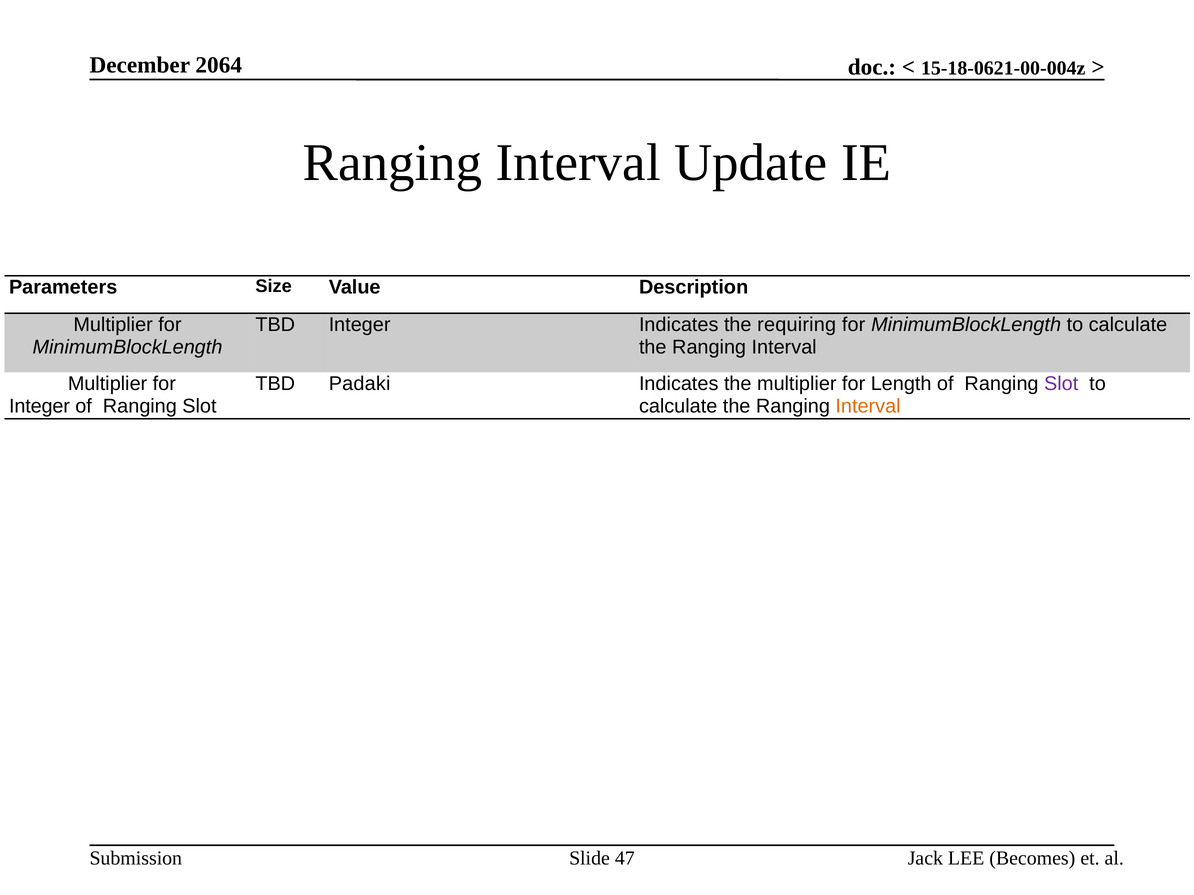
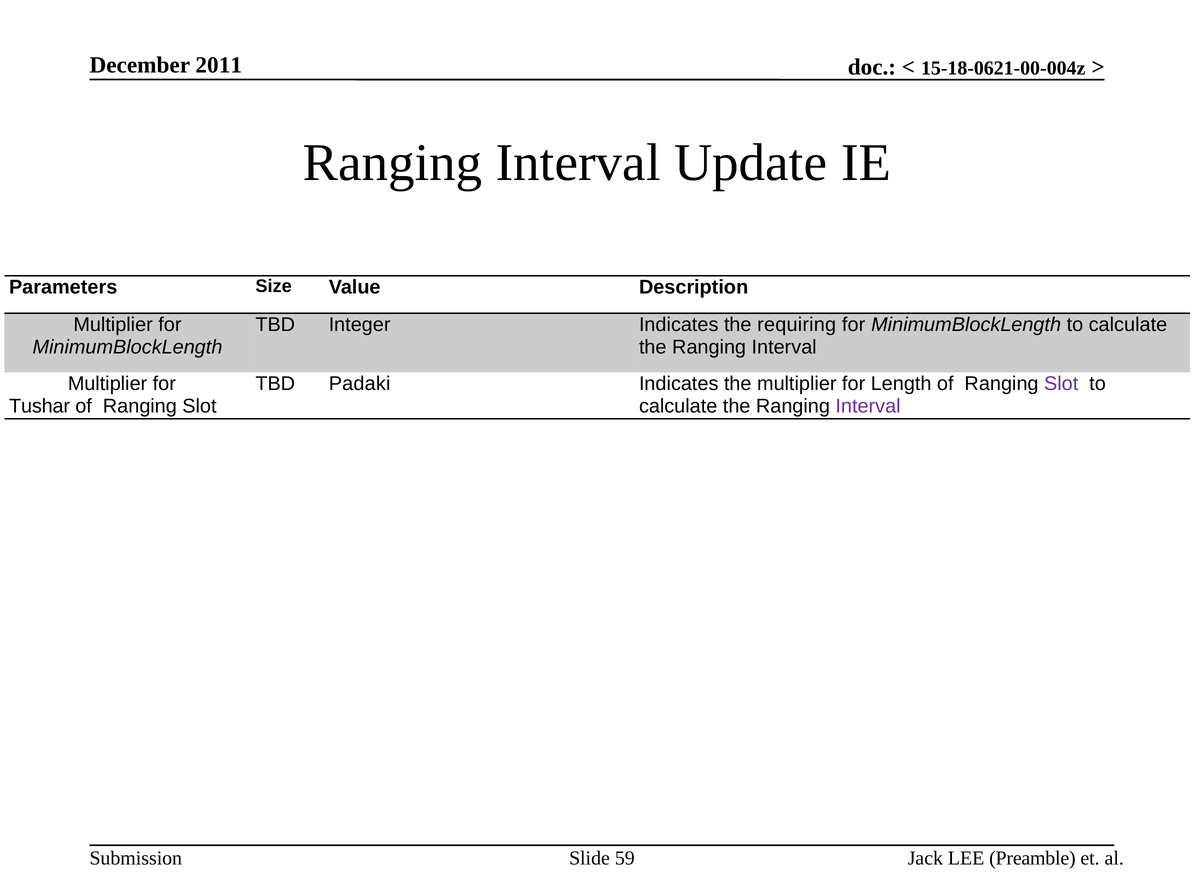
2064: 2064 -> 2011 (219, 65)
Integer: Integer -> Tushar (40, 406)
Interval colour: orange -> purple (868, 406)
47: 47 -> 59 (625, 859)
Becomes: Becomes -> Preamble (1032, 859)
